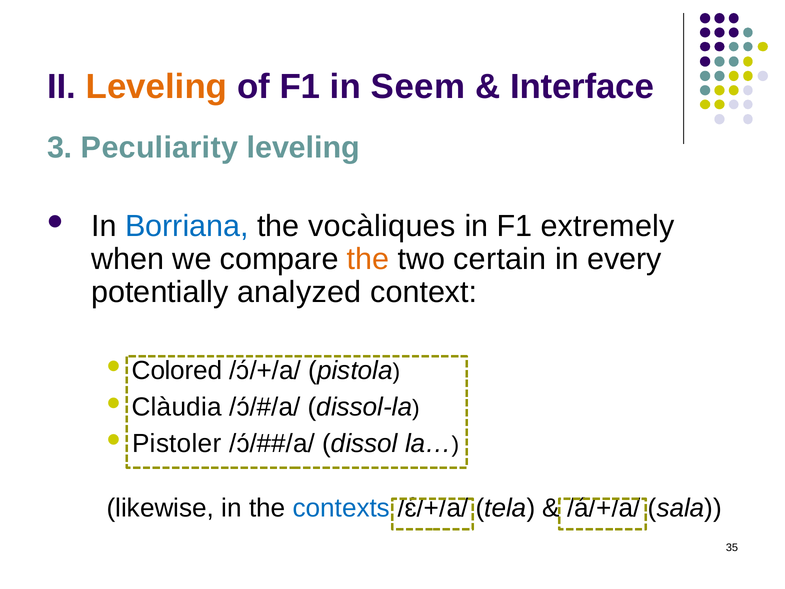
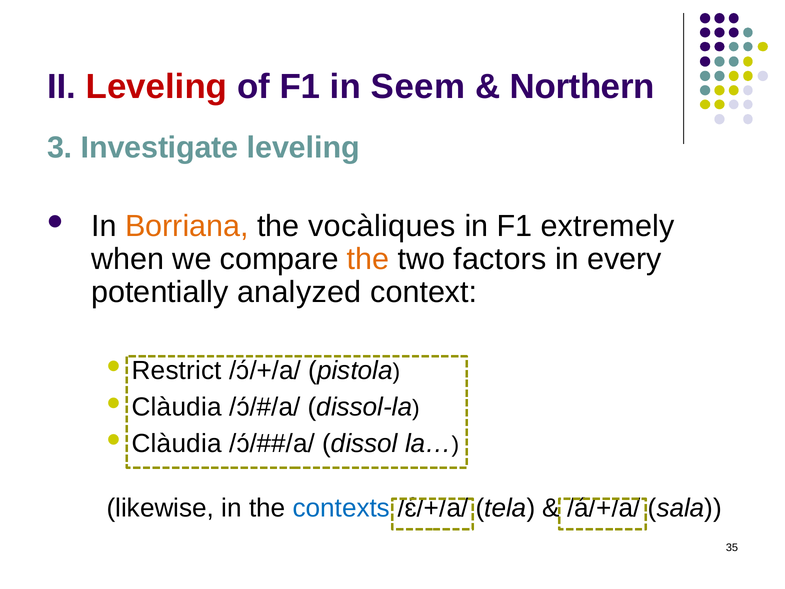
Leveling colour: orange -> red (156, 87)
Interface: Interface -> Northern (582, 87)
Peculiarity: Peculiarity -> Investigate (160, 148)
Borriana colour: blue -> orange (187, 226)
certain: certain -> factors (500, 259)
Colored: Colored -> Restrict (177, 370)
Pistoler: Pistoler -> Clàudia (177, 444)
